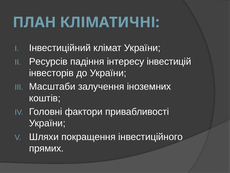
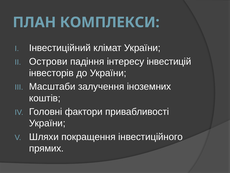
КЛІМАТИЧНІ: КЛІМАТИЧНІ -> КОМПЛЕКСИ (110, 22)
Ресурсів: Ресурсів -> Острови (48, 61)
